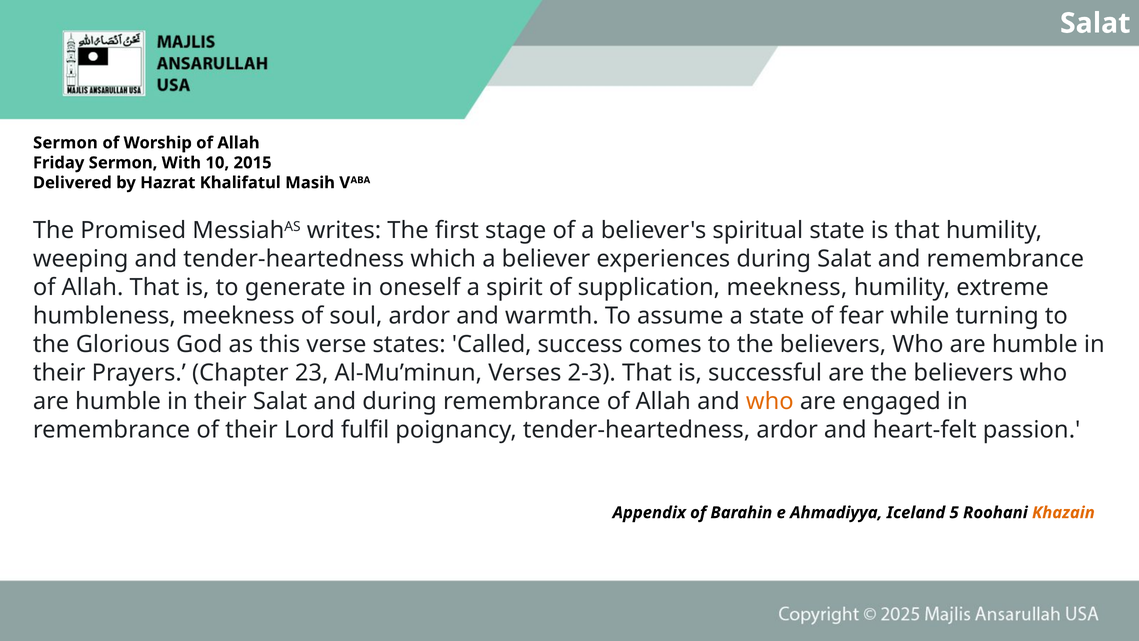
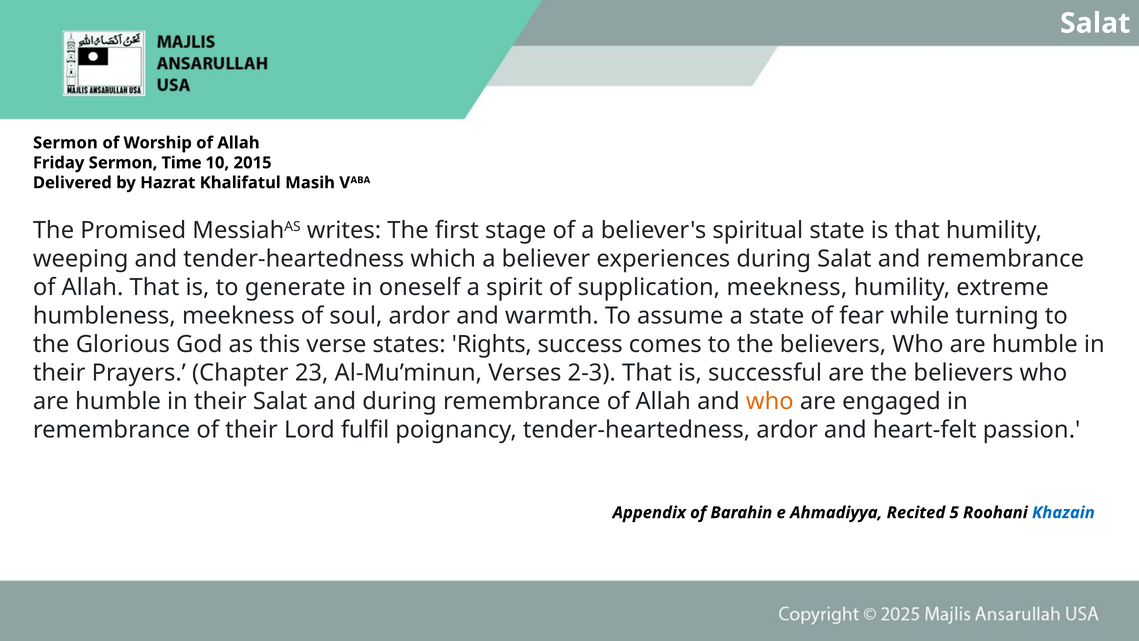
With: With -> Time (182, 163)
Called: Called -> Rights (492, 344)
Iceland: Iceland -> Recited (916, 512)
Khazain colour: orange -> blue (1063, 512)
